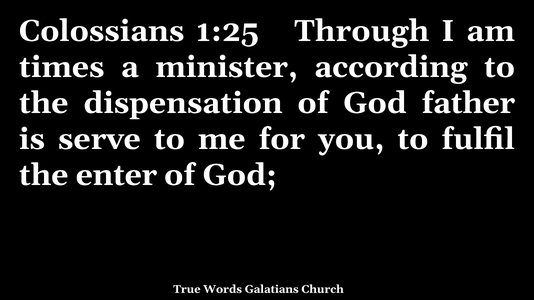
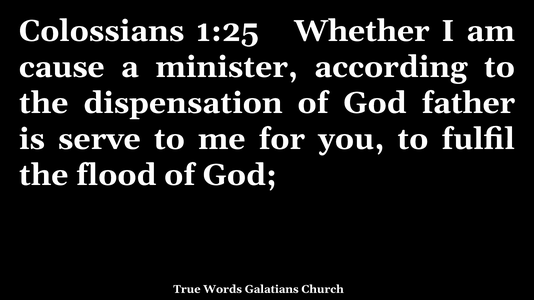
Through: Through -> Whether (362, 31)
times: times -> cause (62, 67)
enter: enter -> flood (116, 175)
